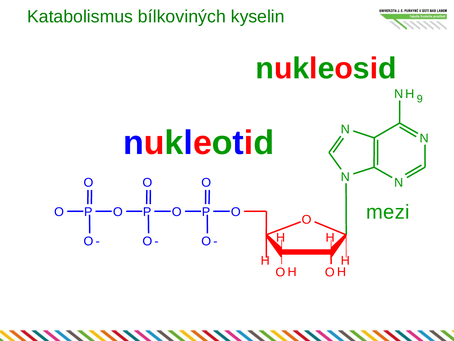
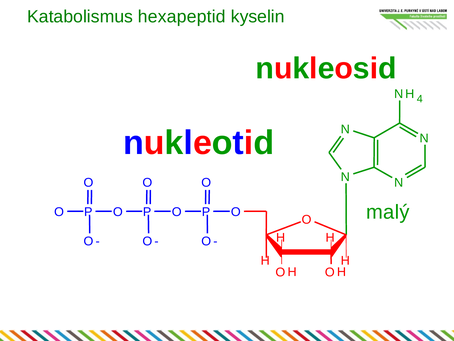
bílkoviných: bílkoviných -> hexapeptid (182, 17)
9: 9 -> 4 (420, 99)
mezi: mezi -> malý (388, 212)
